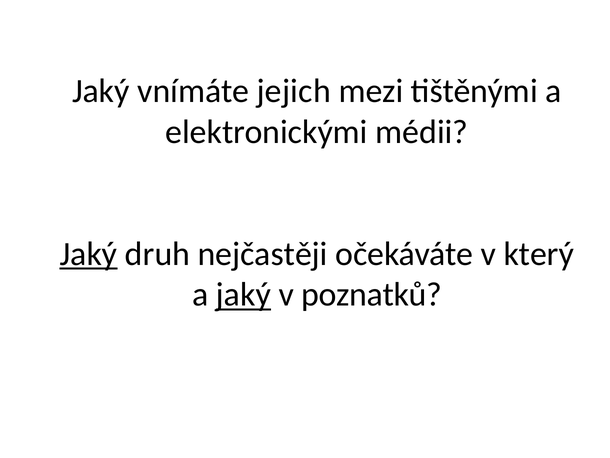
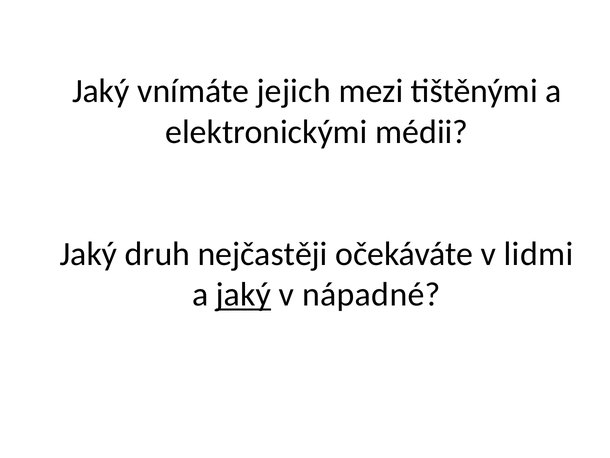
Jaký underline: present -> none (88, 254)
který: který -> lidmi (539, 254)
poznatků: poznatků -> nápadné (371, 294)
